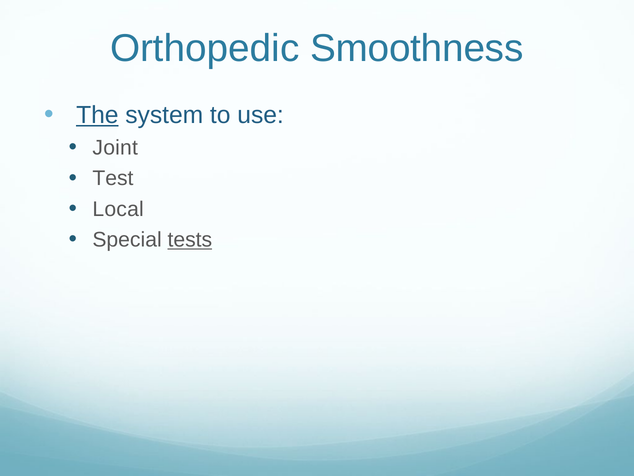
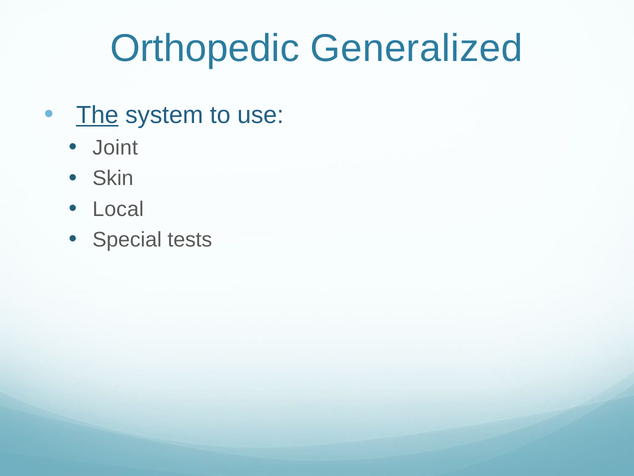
Smoothness: Smoothness -> Generalized (417, 49)
Test: Test -> Skin (113, 178)
tests underline: present -> none (190, 240)
